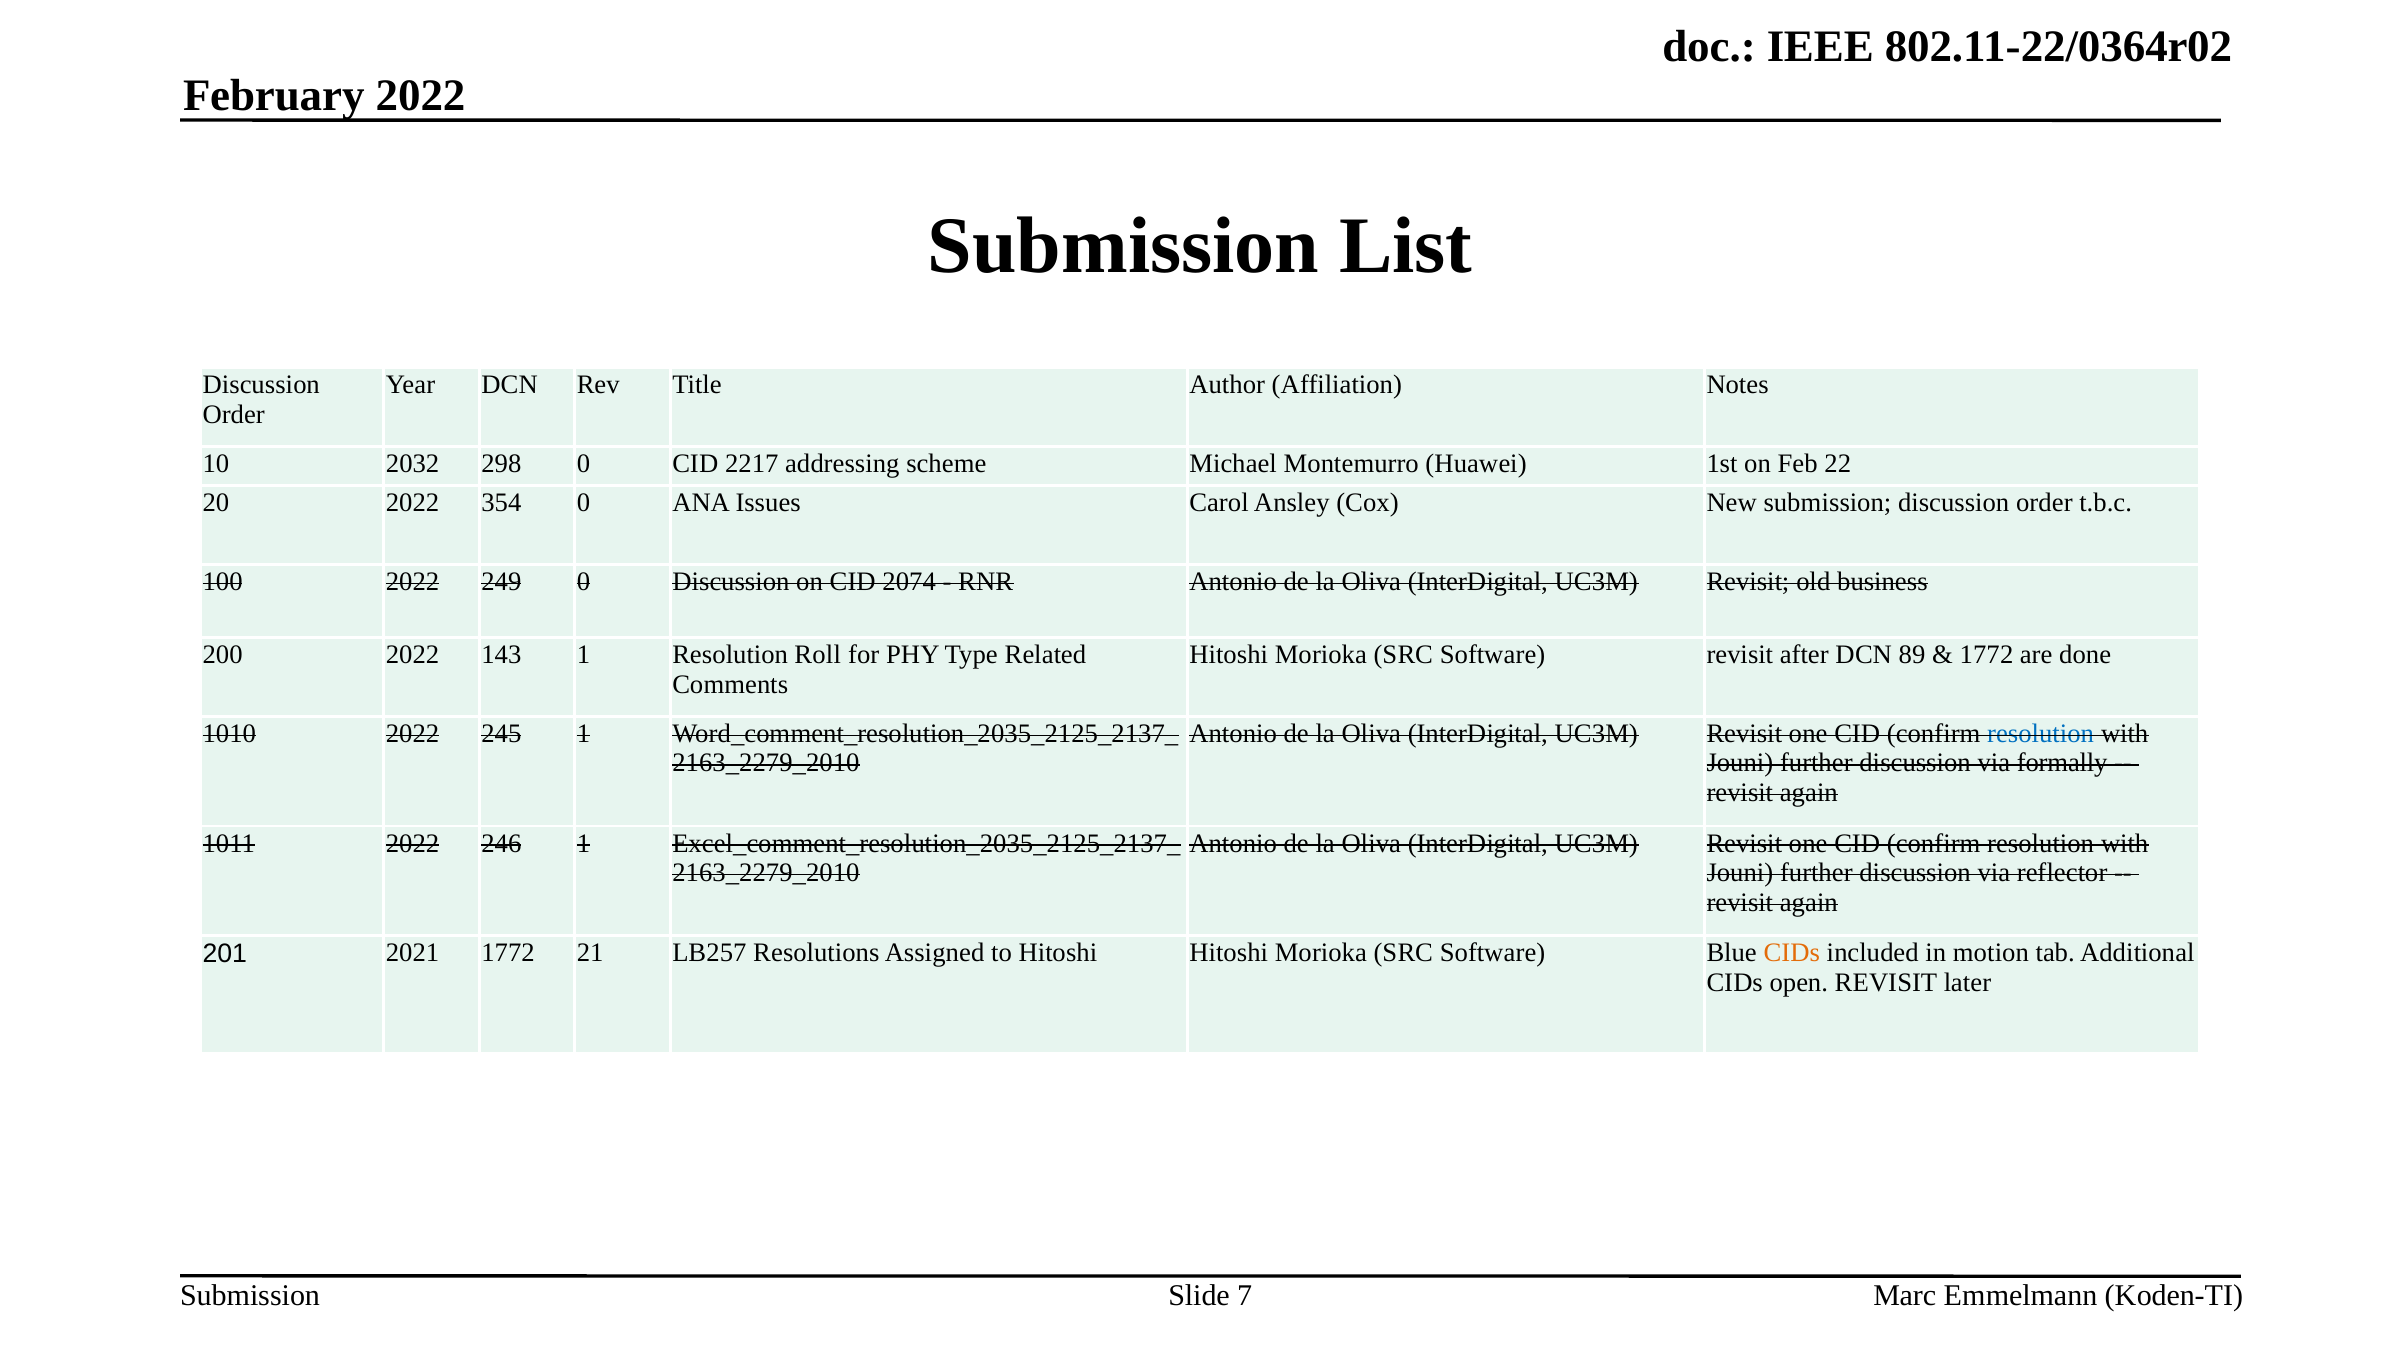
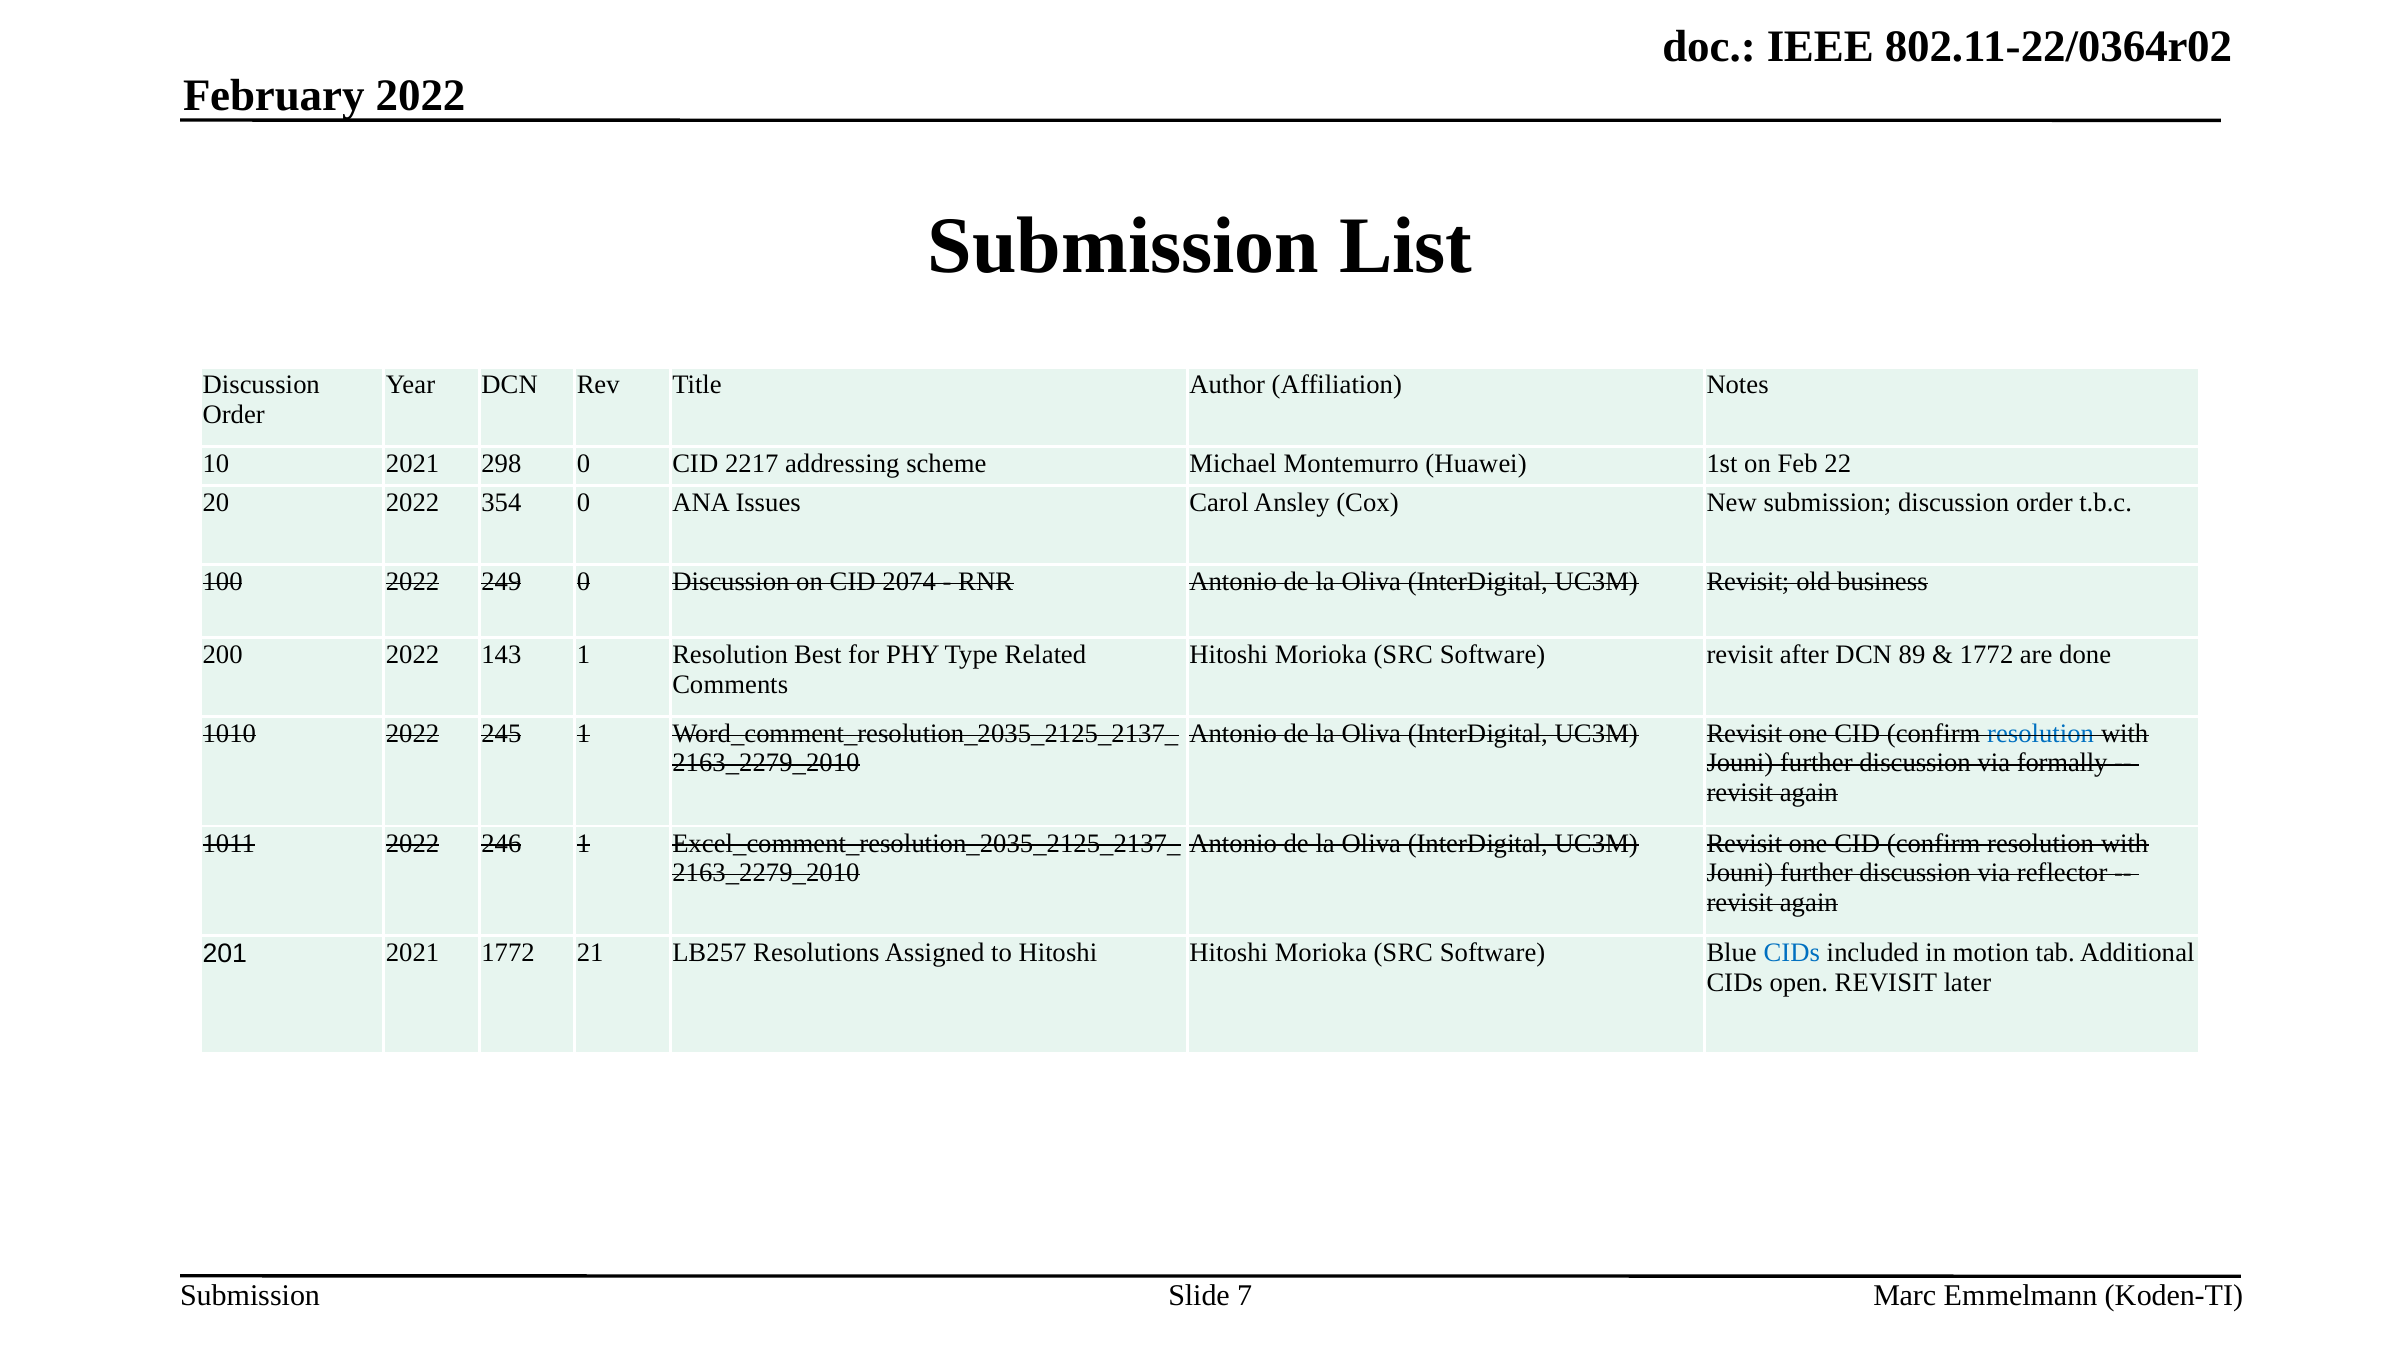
10 2032: 2032 -> 2021 (413, 463)
Roll: Roll -> Best (818, 655)
CIDs colour: orange -> blue (1792, 953)
